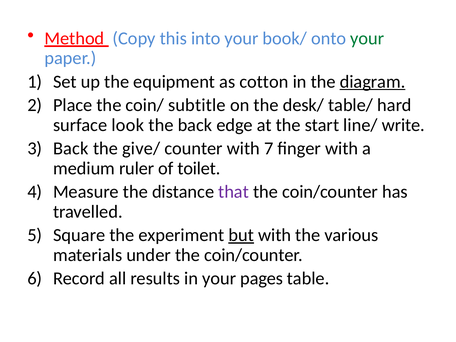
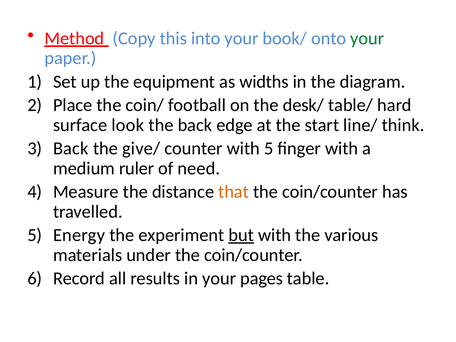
cotton: cotton -> widths (264, 82)
diagram underline: present -> none (373, 82)
subtitle: subtitle -> football (197, 105)
write: write -> think (403, 125)
with 7: 7 -> 5 (269, 148)
toilet: toilet -> need (199, 168)
that colour: purple -> orange (234, 192)
Square: Square -> Energy (79, 235)
